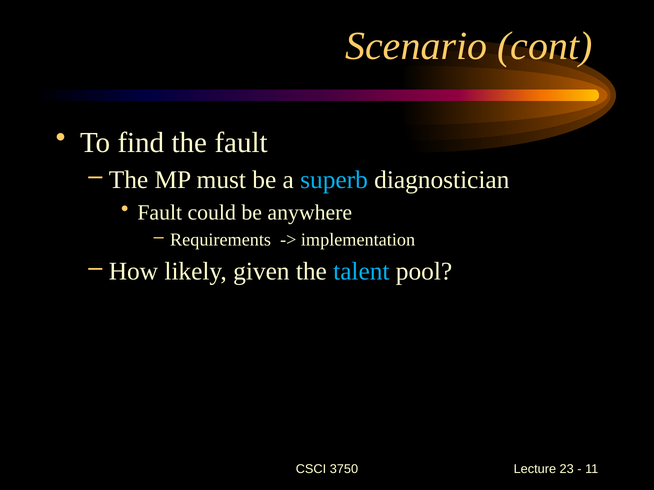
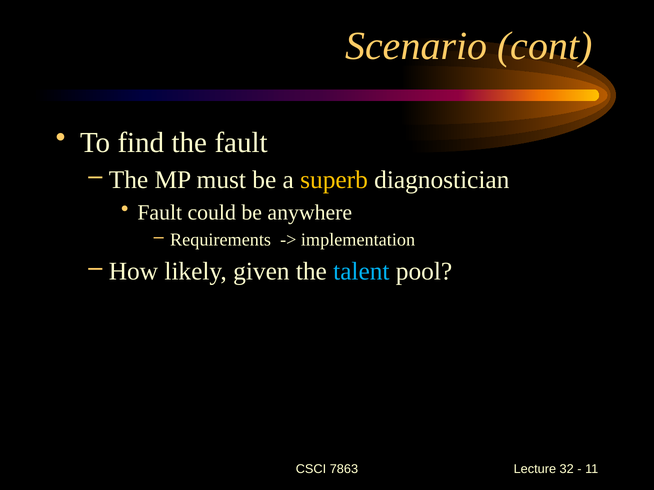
superb colour: light blue -> yellow (334, 180)
3750: 3750 -> 7863 (344, 470)
23: 23 -> 32 (567, 470)
